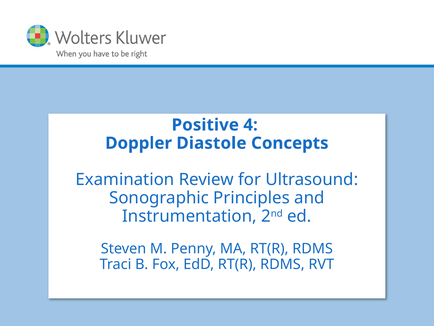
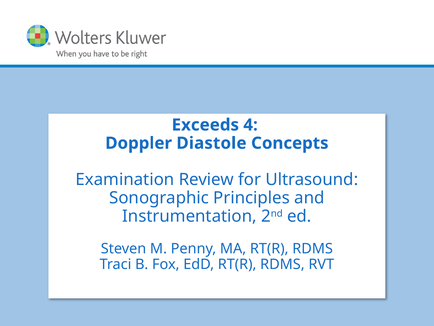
Positive: Positive -> Exceeds (205, 125)
